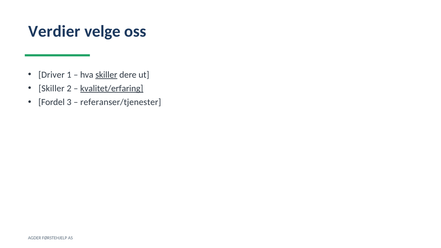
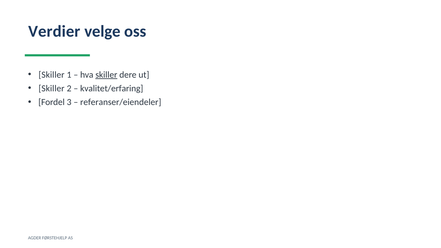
Driver: Driver -> Skiller (52, 75)
kvalitet/erfaring underline: present -> none (112, 88)
referanser/tjenester: referanser/tjenester -> referanser/eiendeler (121, 102)
